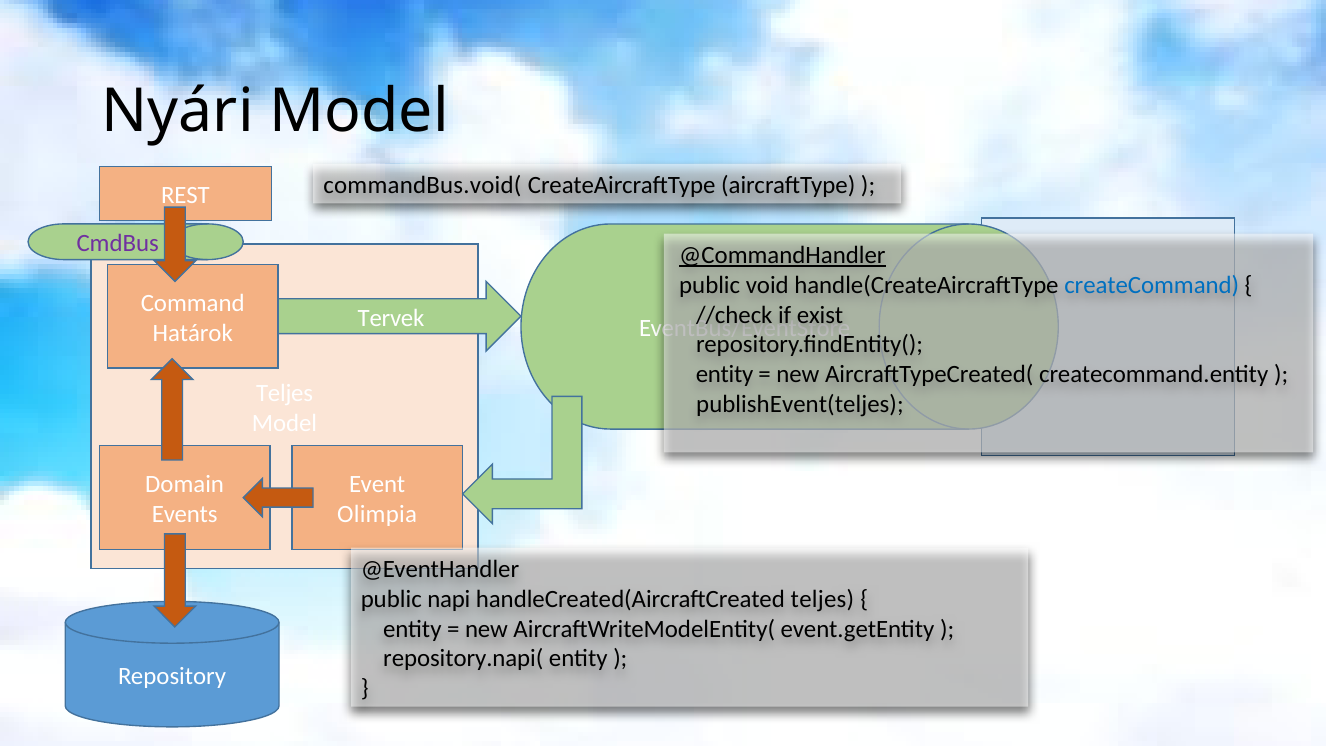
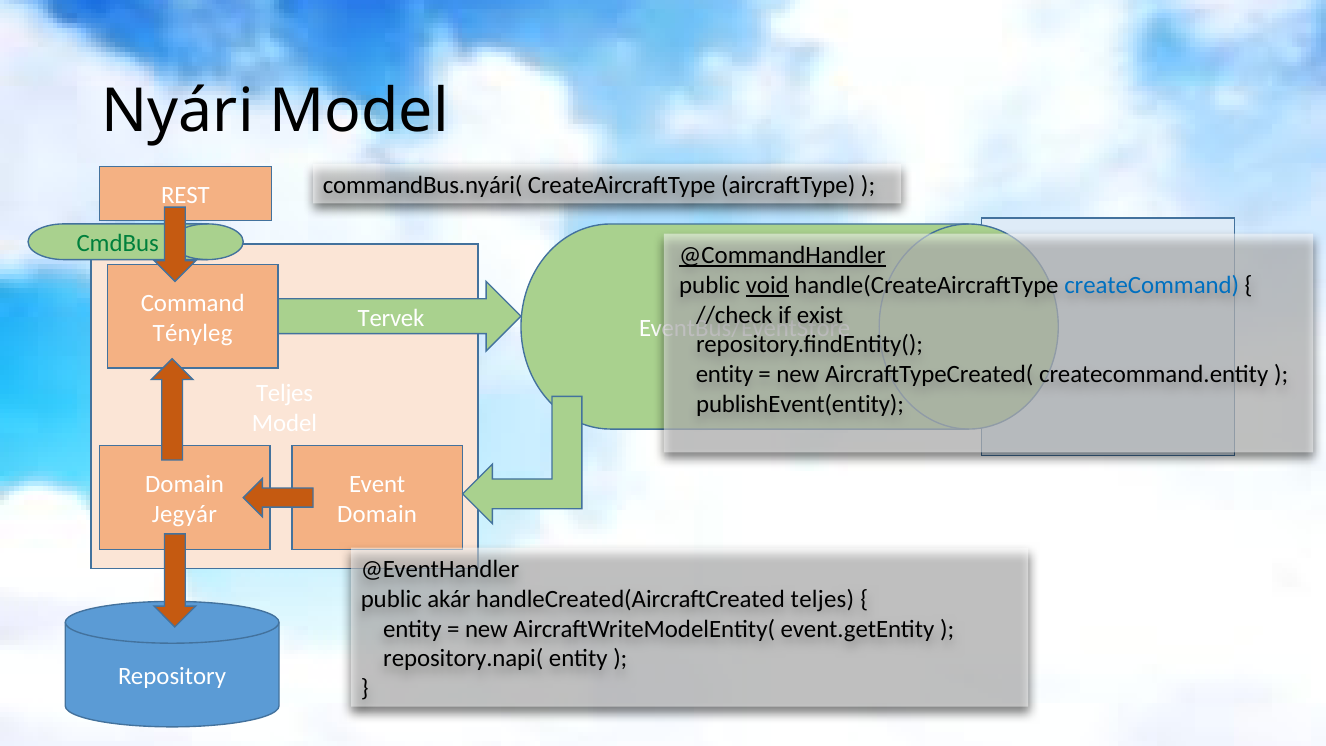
commandBus.void(: commandBus.void( -> commandBus.nyári( (423, 185)
CmdBus colour: purple -> green (118, 243)
void underline: none -> present (767, 285)
Határok: Határok -> Tényleg (193, 333)
publishEvent(teljes: publishEvent(teljes -> publishEvent(entity (800, 404)
Events: Events -> Jegyár (184, 514)
Olimpia: Olimpia -> Domain (377, 514)
napi: napi -> akár (449, 599)
